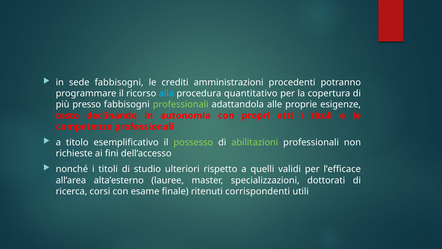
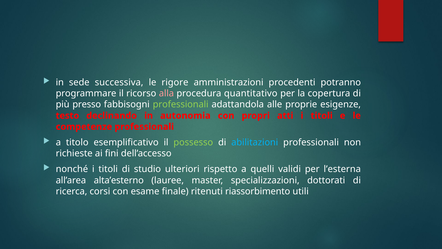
sede fabbisogni: fabbisogni -> successiva (119, 82)
crediti: crediti -> rigore (175, 82)
alla colour: light blue -> pink (166, 93)
abilitazioni colour: light green -> light blue (255, 142)
l’efficace: l’efficace -> l’esterna (342, 169)
corrispondenti: corrispondenti -> riassorbimento (258, 191)
